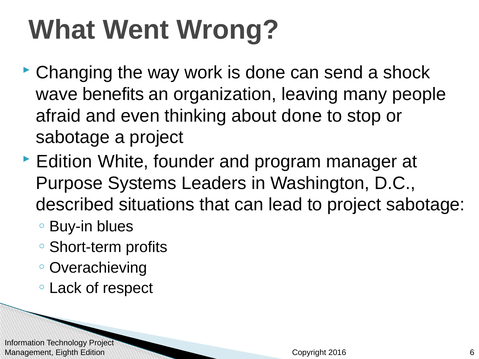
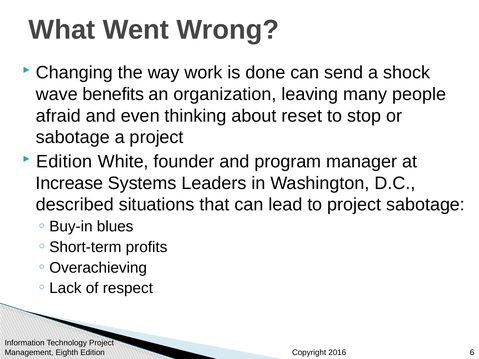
about done: done -> reset (302, 116)
Purpose: Purpose -> Increase (69, 183)
